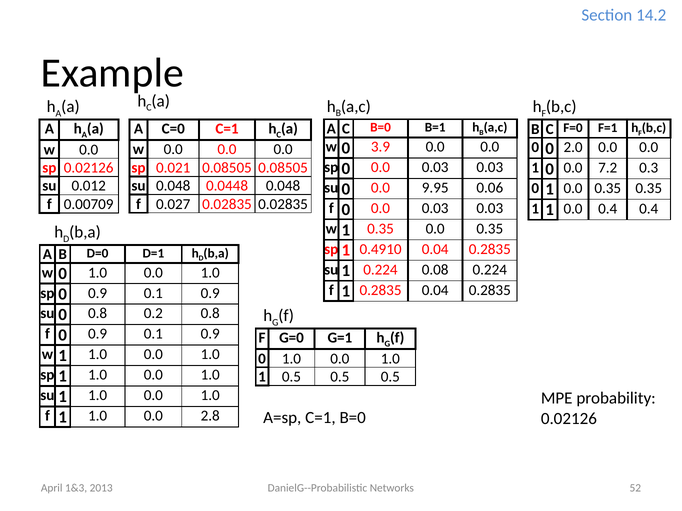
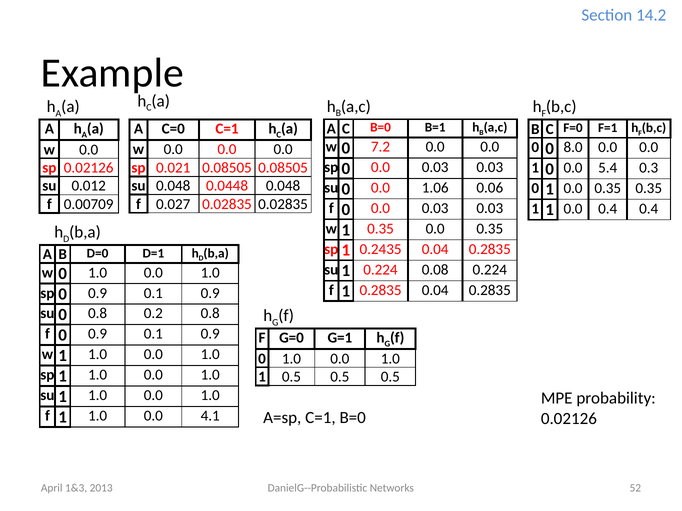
3.9: 3.9 -> 7.2 (381, 147)
2.0: 2.0 -> 8.0 (573, 147)
7.2: 7.2 -> 5.4 (608, 168)
9.95: 9.95 -> 1.06 (435, 188)
0.4910: 0.4910 -> 0.2435 (381, 249)
2.8: 2.8 -> 4.1 (210, 416)
